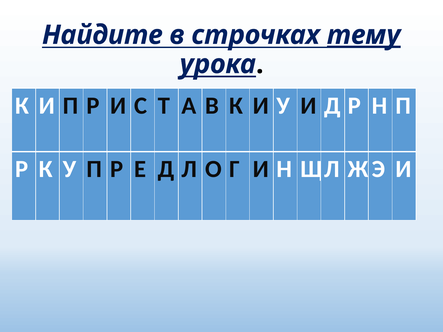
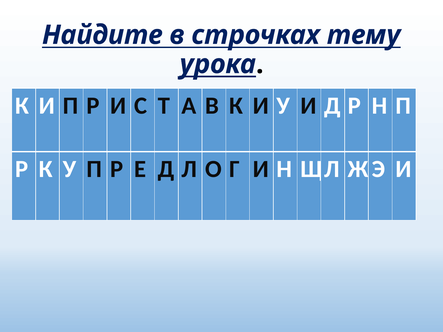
тему underline: present -> none (364, 35)
